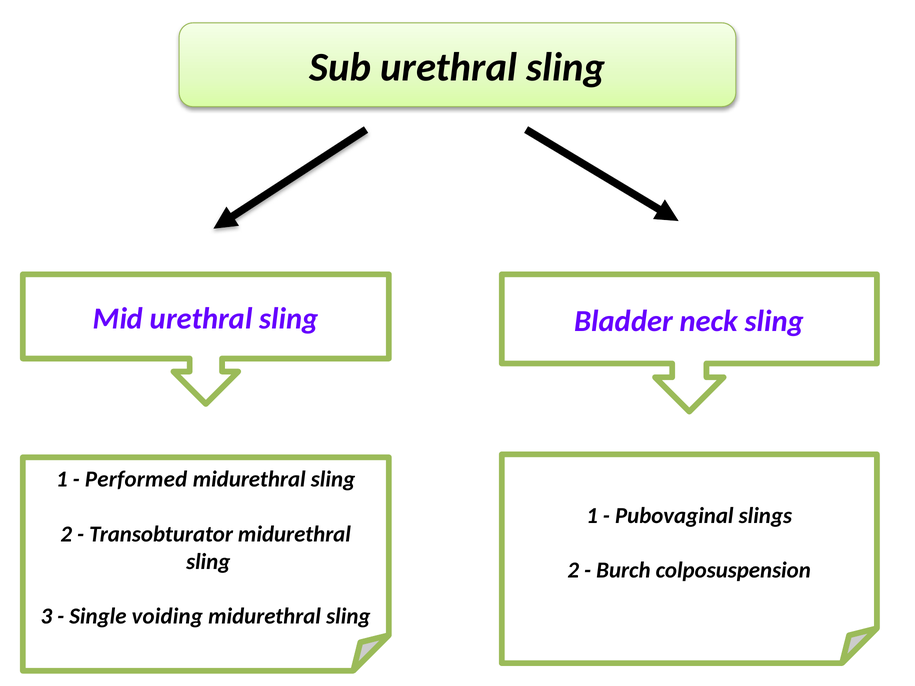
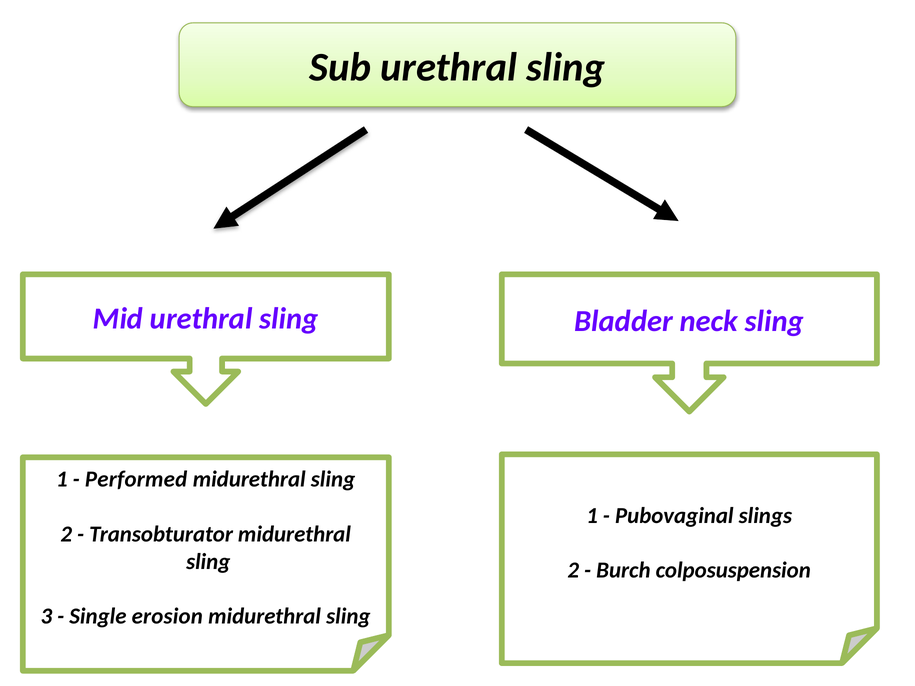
voiding: voiding -> erosion (167, 617)
